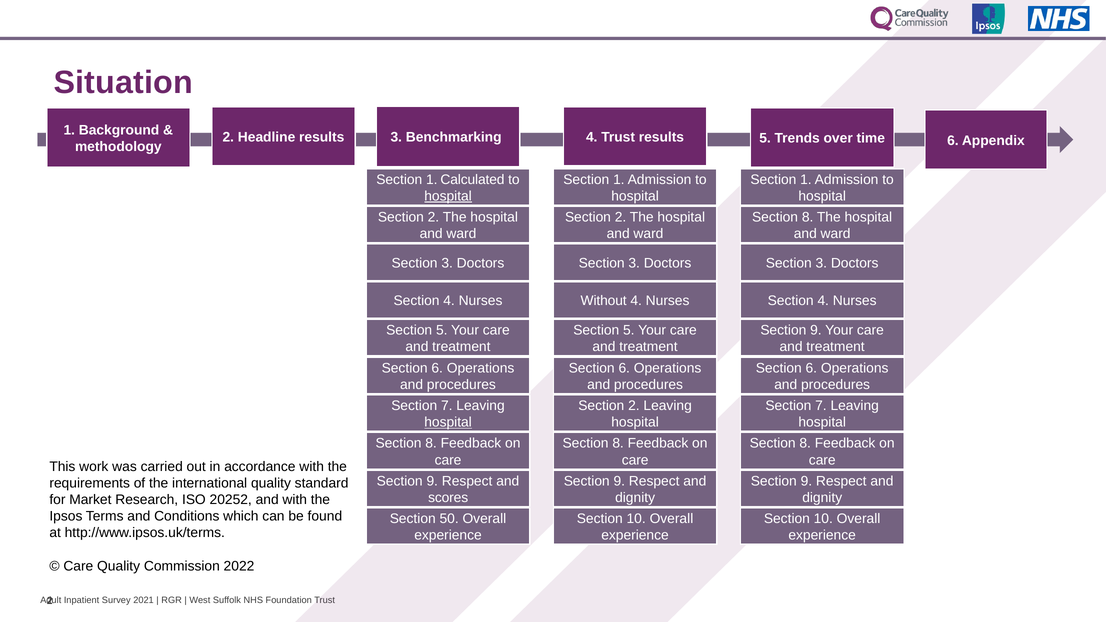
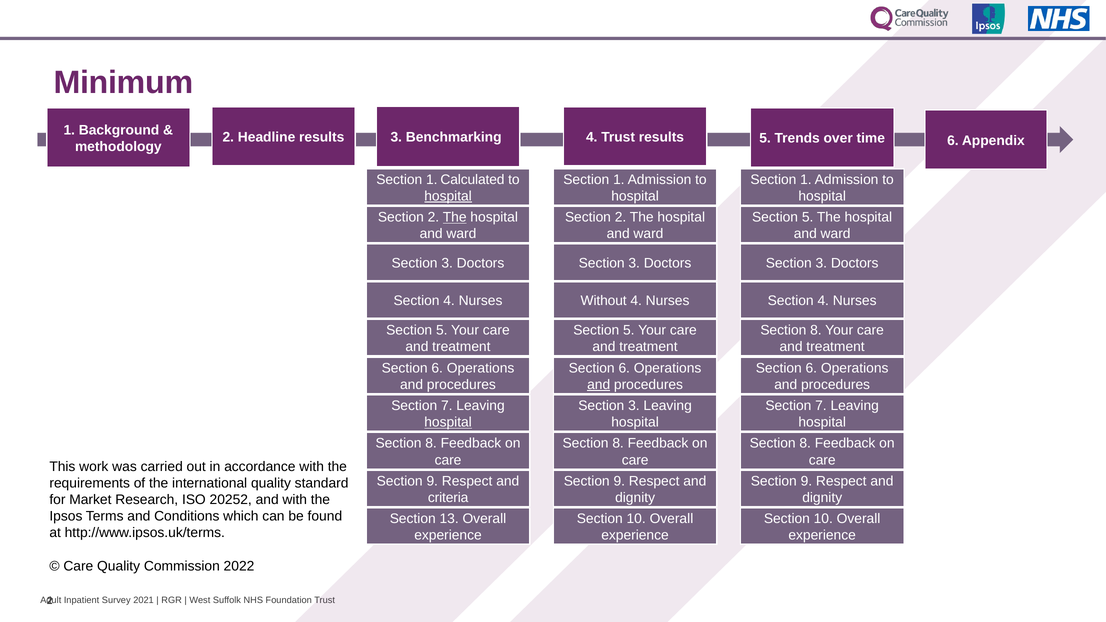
Situation: Situation -> Minimum (124, 83)
The underline: none -> present (455, 217)
8: 8 -> 5 (808, 217)
9: 9 -> 8 (816, 330)
and underline: none -> present (599, 385)
2: 2 -> 3 (634, 406)
scores: scores -> criteria (448, 498)
50: 50 -> 13 (449, 519)
